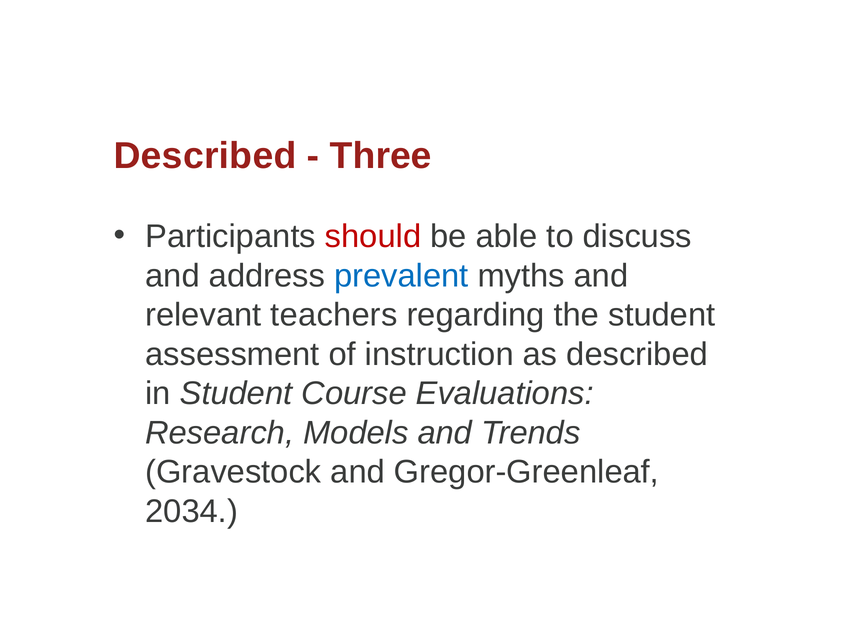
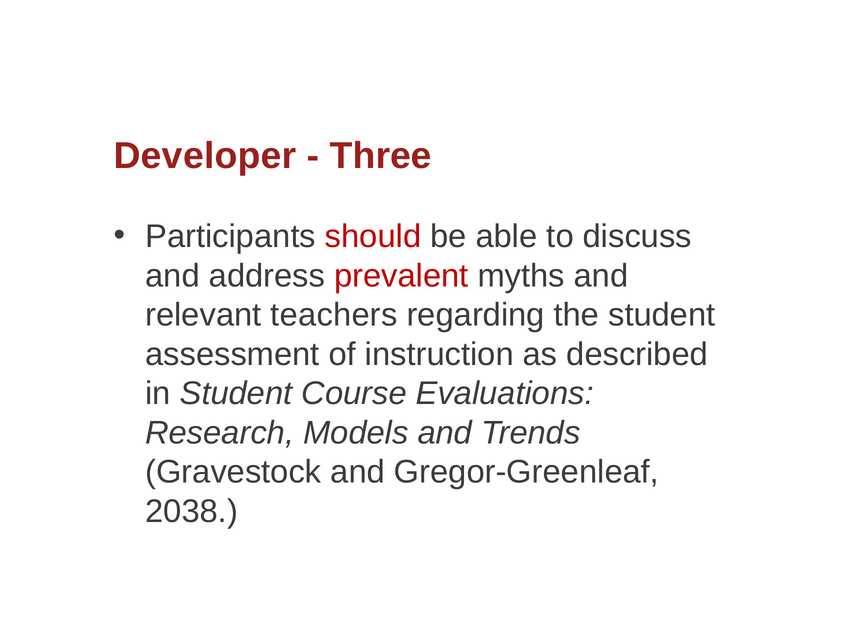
Described: Described -> Developer (205, 156)
prevalent colour: blue -> red (401, 276)
2034: 2034 -> 2038 (192, 512)
